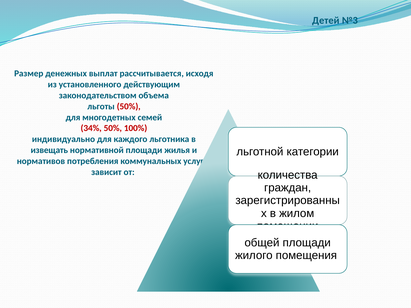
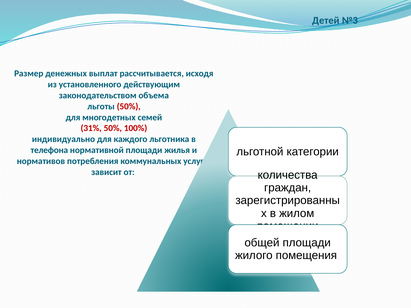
34%: 34% -> 31% (91, 128)
извещать: извещать -> телефона (49, 150)
